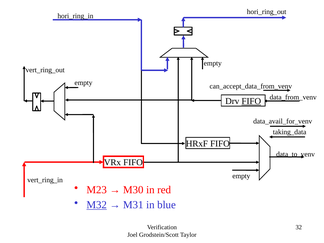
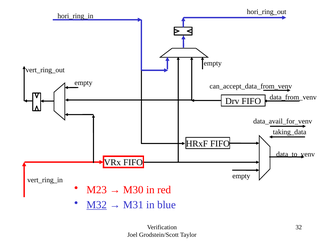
FIFO underline: present -> none (251, 101)
